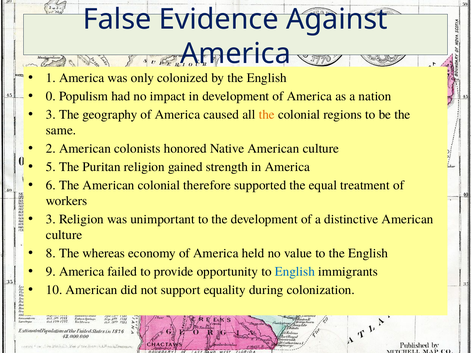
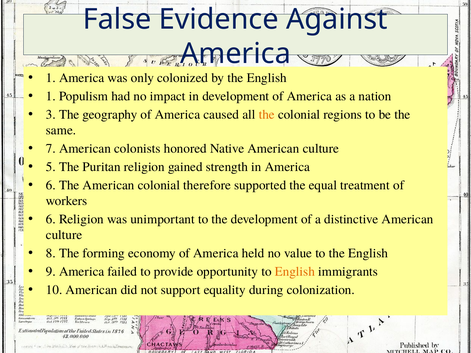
0: 0 -> 1 (51, 96)
2: 2 -> 7 (51, 149)
3: 3 -> 6 (51, 219)
whereas: whereas -> forming (104, 253)
English colour: blue -> orange (295, 272)
